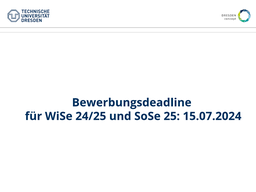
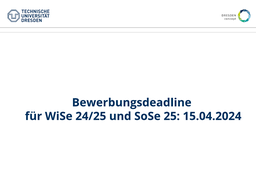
15.07.2024: 15.07.2024 -> 15.04.2024 (212, 116)
